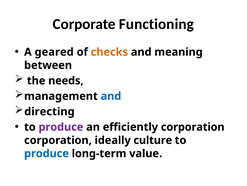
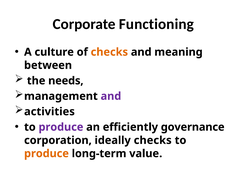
geared: geared -> culture (54, 52)
and colour: blue -> purple (111, 96)
directing: directing -> activities (49, 111)
efficiently corporation: corporation -> governance (193, 127)
ideally culture: culture -> checks (153, 140)
produce colour: blue -> orange (46, 153)
